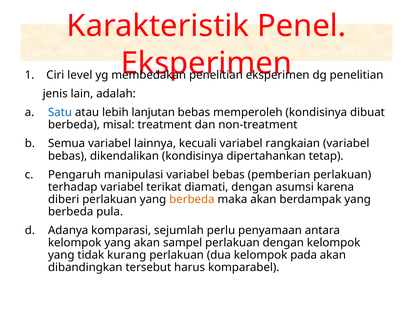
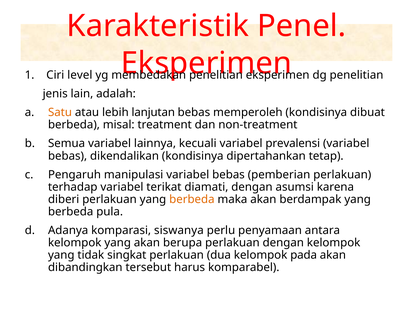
Satu colour: blue -> orange (60, 113)
rangkaian: rangkaian -> prevalensi (293, 144)
sejumlah: sejumlah -> siswanya (179, 231)
sampel: sampel -> berupa (183, 243)
kurang: kurang -> singkat (127, 256)
